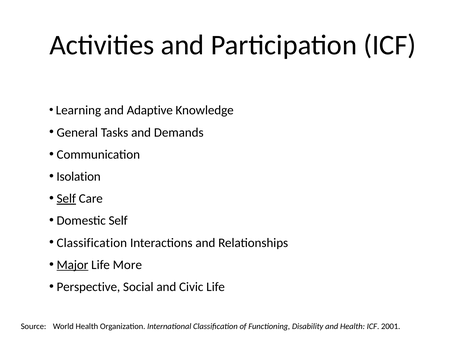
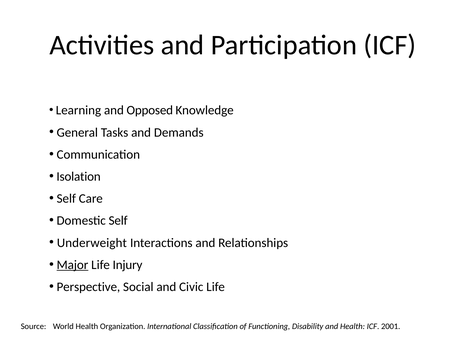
Adaptive: Adaptive -> Opposed (150, 110)
Self underline: present -> none (66, 198)
Classification: Classification -> Underweight (92, 242)
More: More -> Injury (128, 264)
